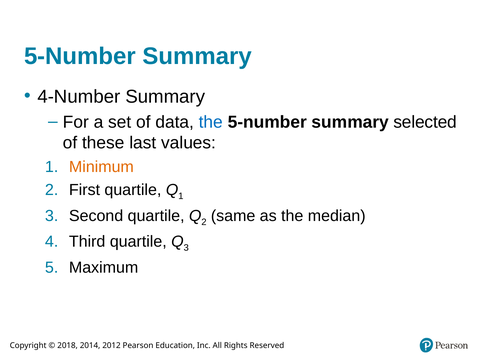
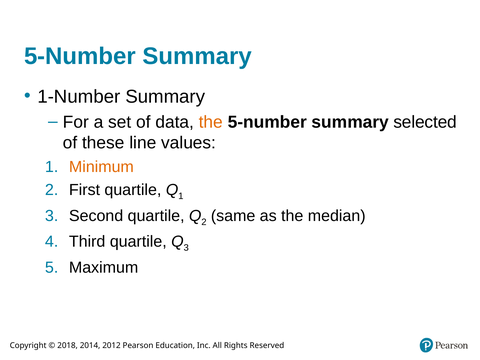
4-Number: 4-Number -> 1-Number (79, 97)
the colour: blue -> orange (211, 122)
last: last -> line (143, 143)
